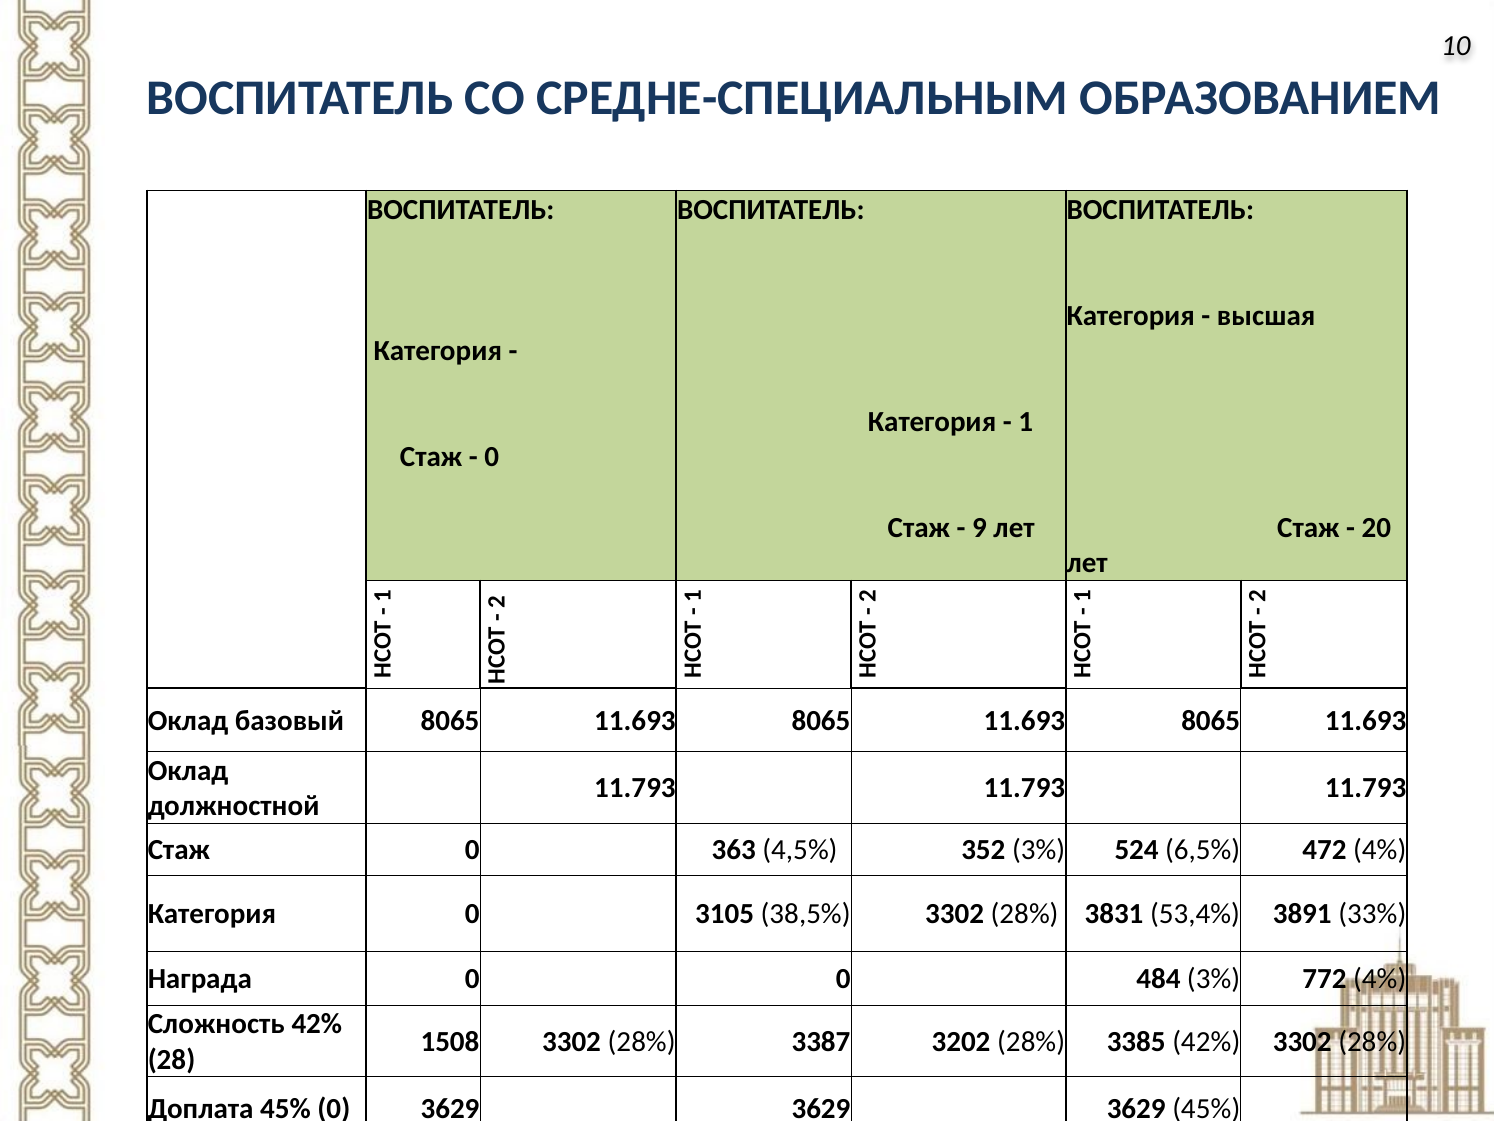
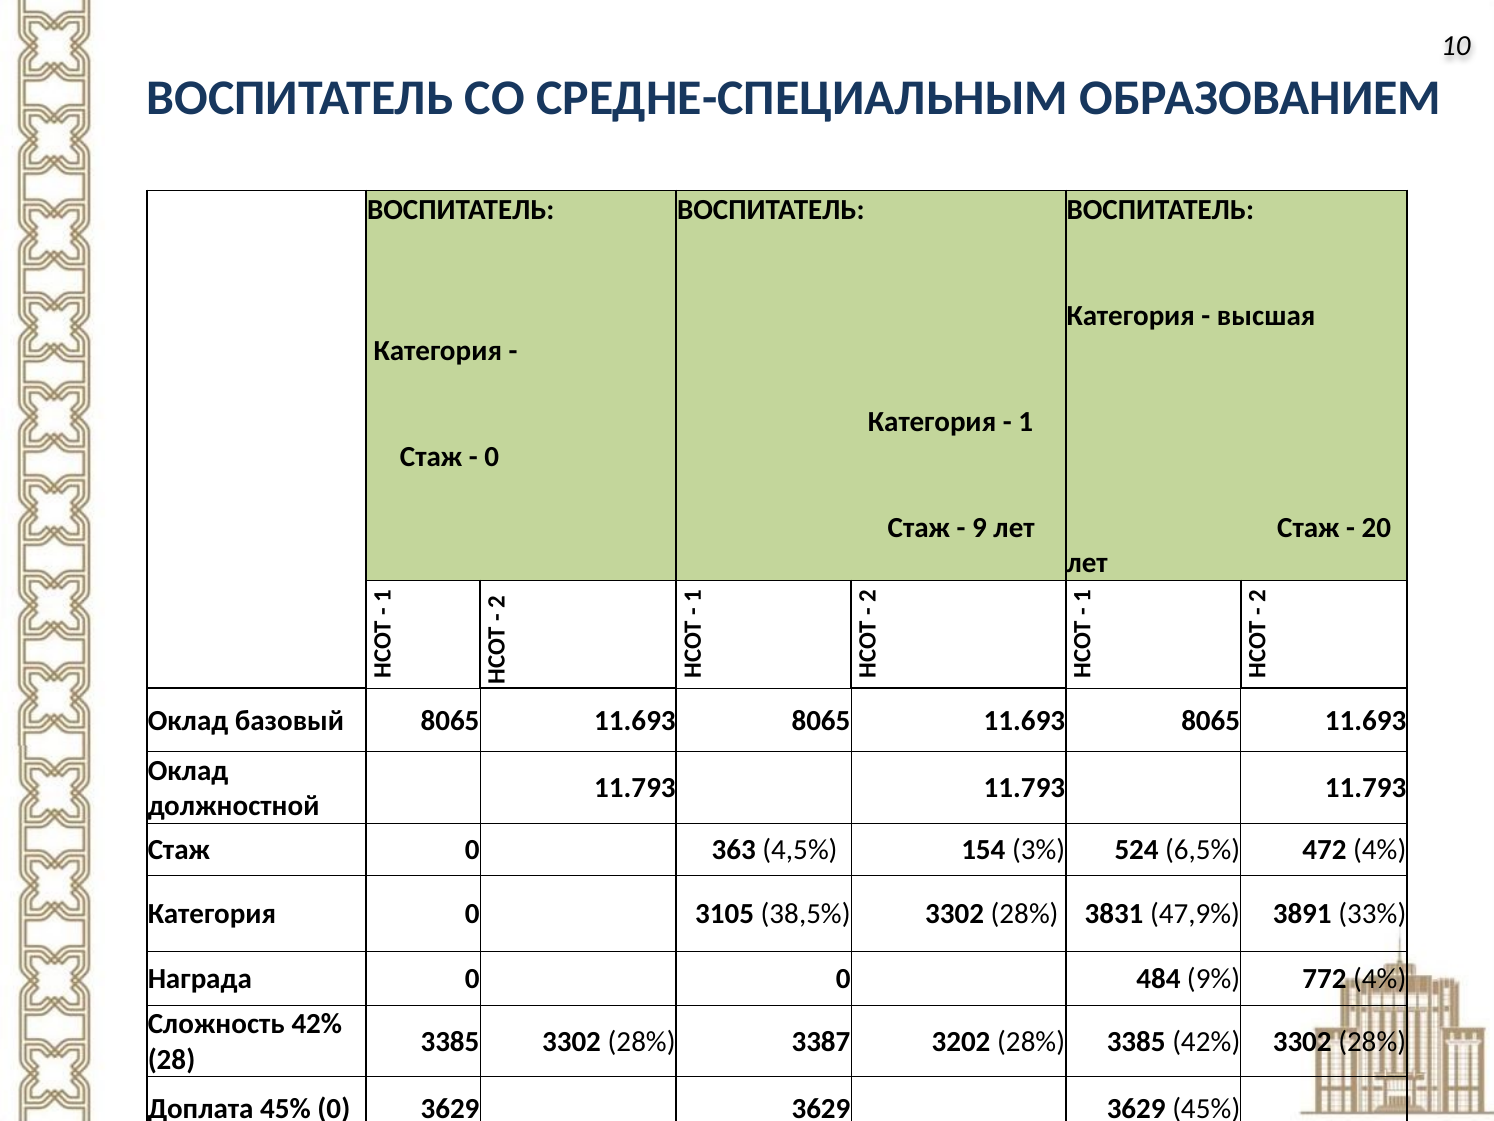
352: 352 -> 154 (983, 849)
53,4%: 53,4% -> 47,9% (1195, 914)
484 3%: 3% -> 9% (1214, 979)
1508: 1508 -> 3385 (450, 1041)
